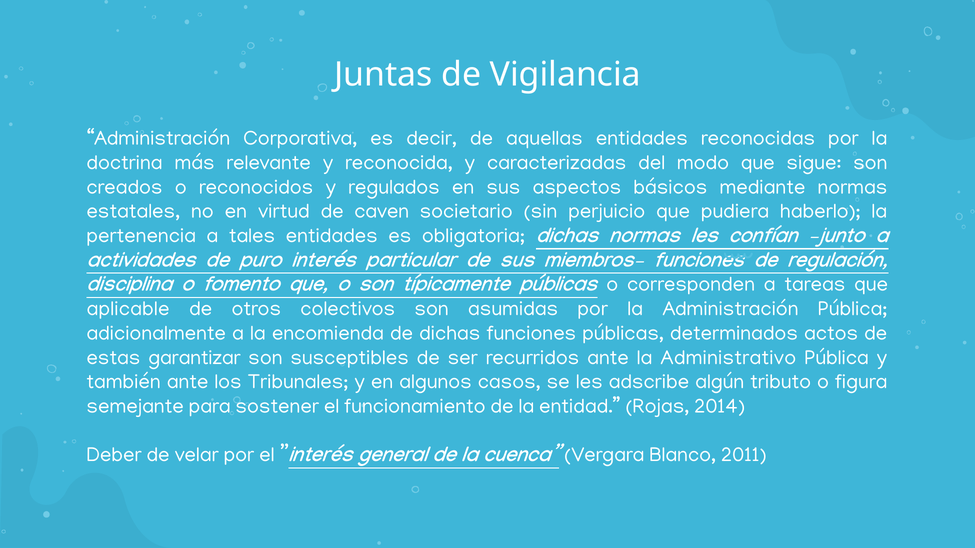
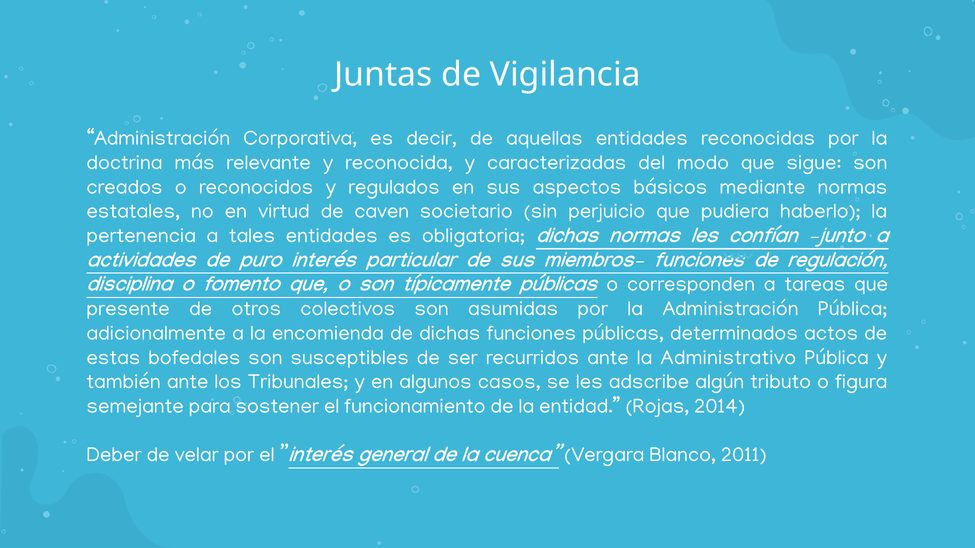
aplicable: aplicable -> presente (128, 309)
garantizar: garantizar -> bofedales (194, 358)
